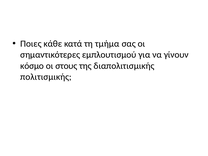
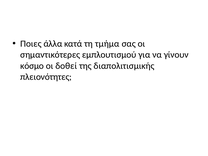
κάθε: κάθε -> άλλα (53, 44)
στους: στους -> δοθεί (66, 66)
πολιτισμικής: πολιτισμικής -> πλειονότητες (46, 77)
